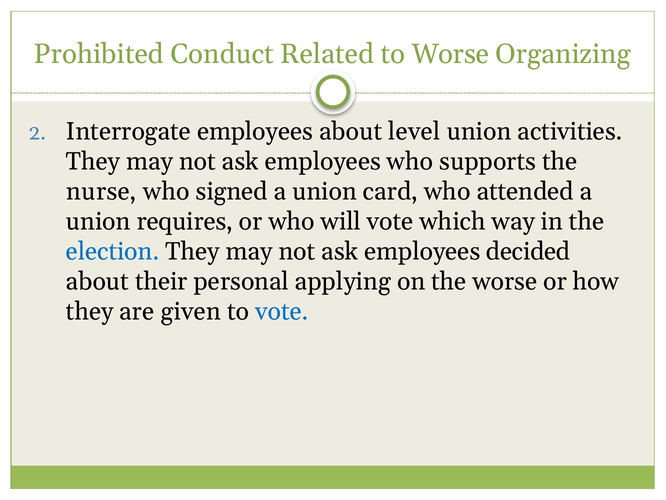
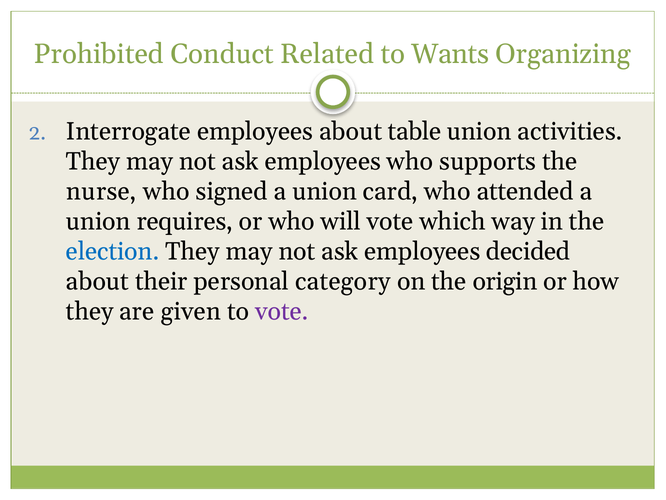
to Worse: Worse -> Wants (450, 54)
level: level -> table (415, 131)
applying: applying -> category (343, 281)
the worse: worse -> origin (505, 281)
vote colour: blue -> purple (282, 311)
